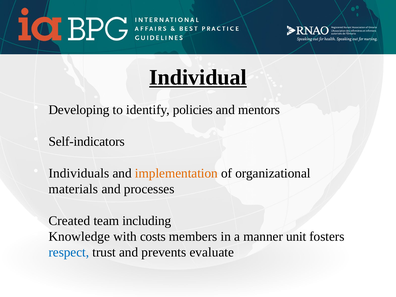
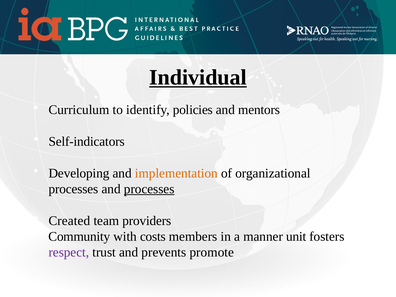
Developing: Developing -> Curriculum (79, 110)
Individuals: Individuals -> Developing (79, 173)
materials: materials -> processes (73, 189)
processes underline: none -> present (149, 189)
including: including -> providers (147, 221)
Knowledge: Knowledge -> Community (79, 237)
respect colour: blue -> purple (69, 252)
evaluate: evaluate -> promote (212, 252)
